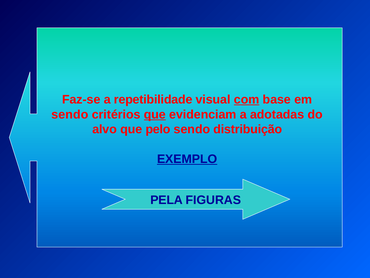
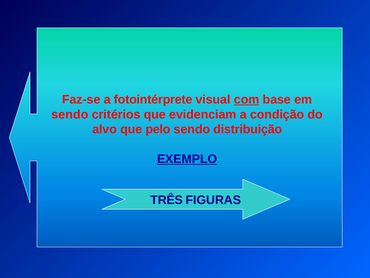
repetibilidade: repetibilidade -> fotointérprete (153, 99)
que underline: present -> none (155, 114)
adotadas: adotadas -> condição (277, 114)
PELA: PELA -> TRÊS (167, 200)
